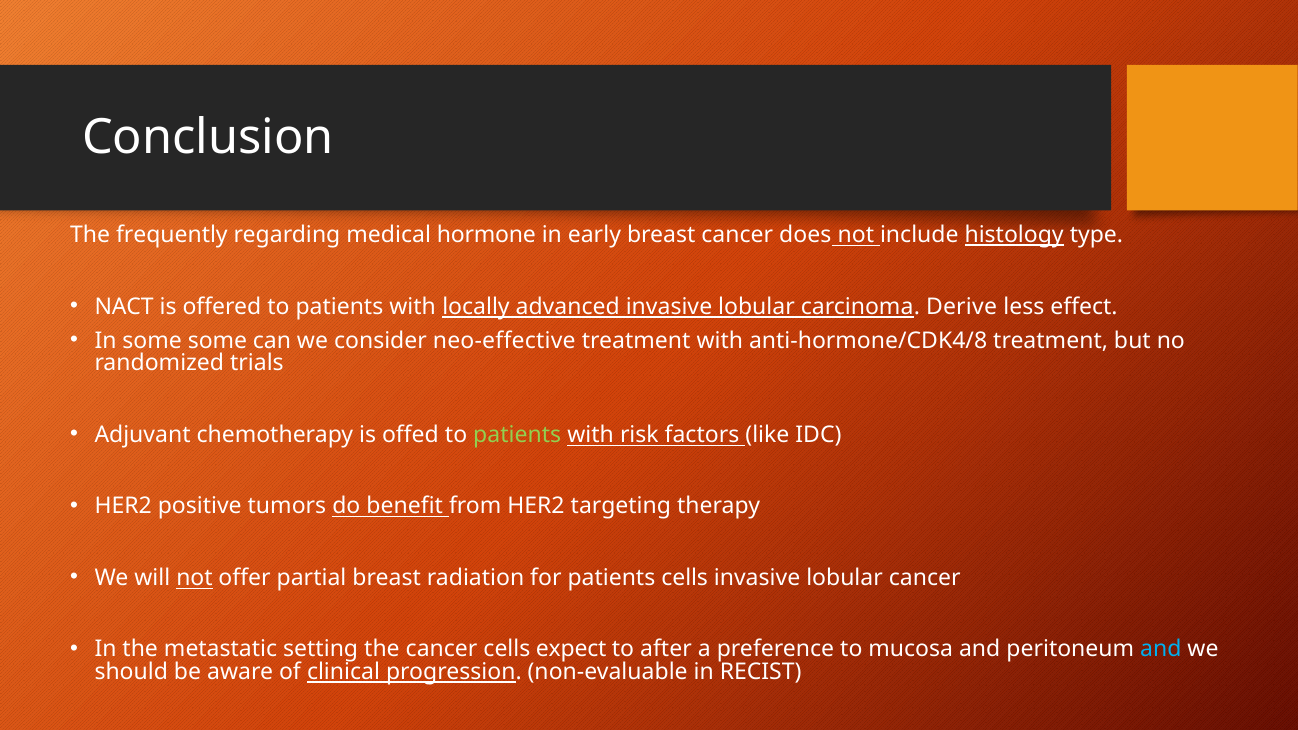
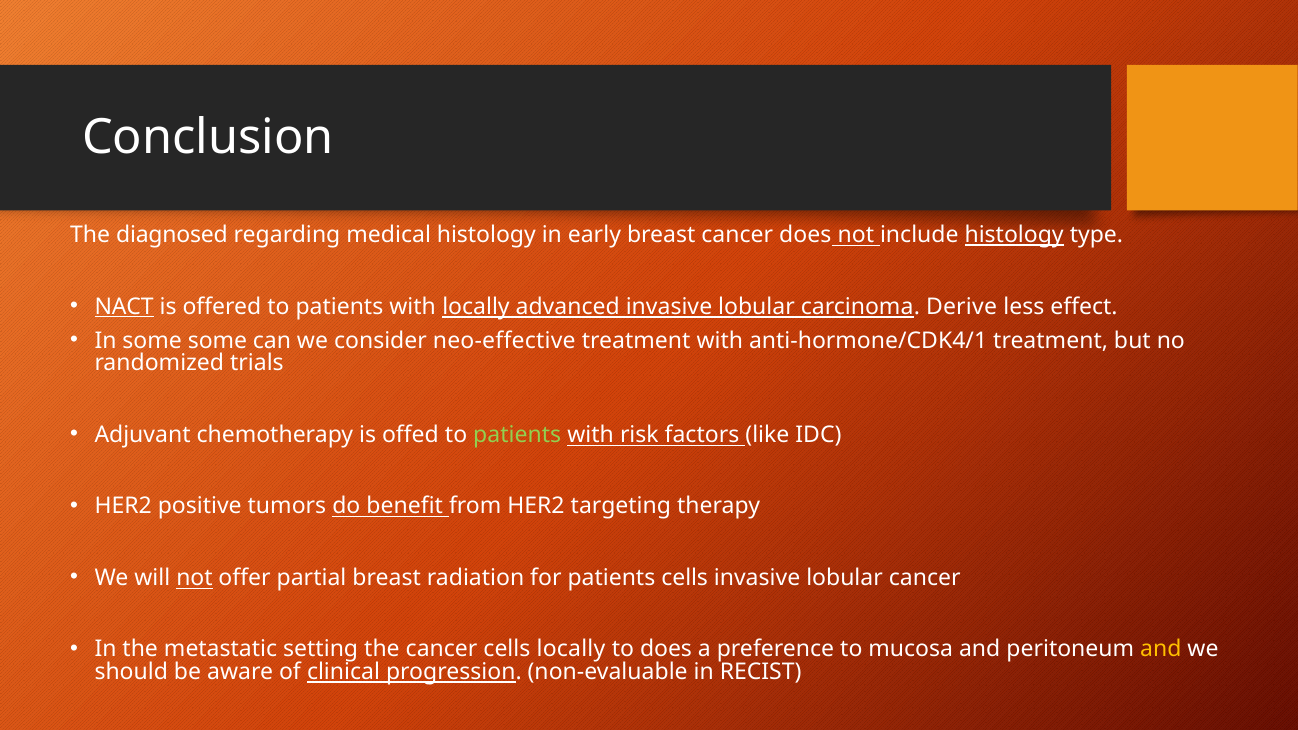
frequently: frequently -> diagnosed (172, 235)
medical hormone: hormone -> histology (486, 235)
NACT underline: none -> present (124, 307)
anti-hormone/CDK4/8: anti-hormone/CDK4/8 -> anti-hormone/CDK4/1 (868, 341)
cells expect: expect -> locally (571, 649)
to after: after -> does (666, 649)
and colour: light blue -> yellow (1161, 649)
